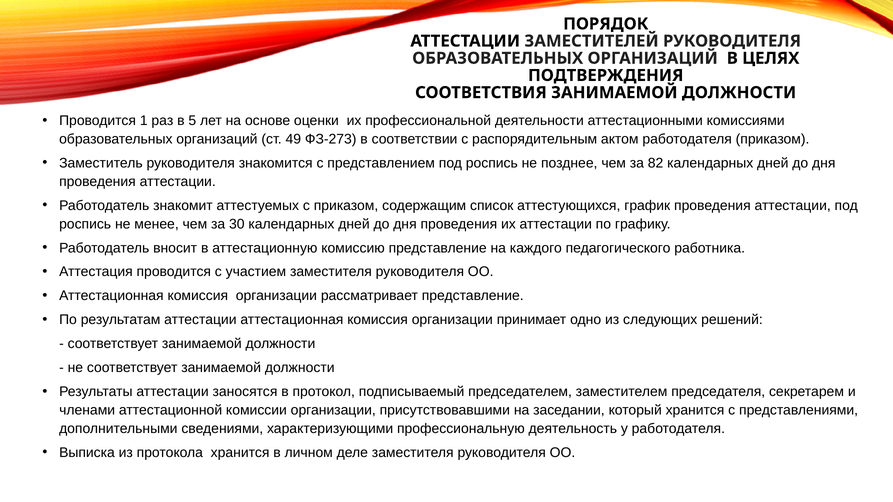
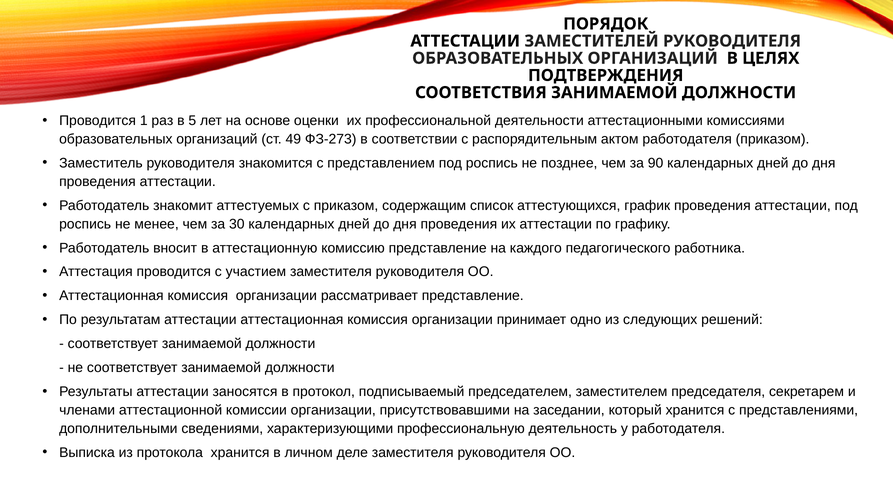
82: 82 -> 90 (656, 163)
